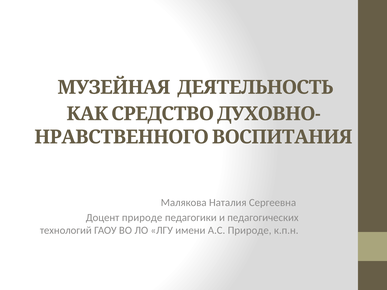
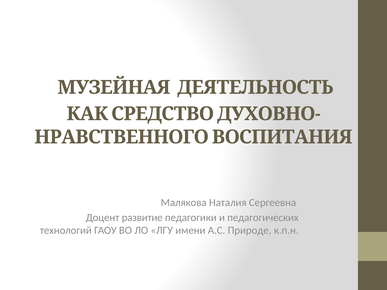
Доцент природе: природе -> развитие (142, 218)
